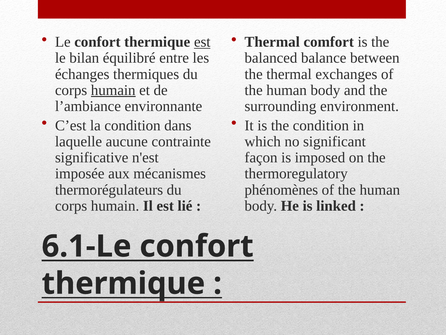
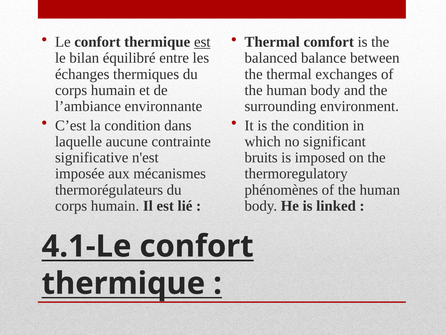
humain underline: present -> none (113, 90)
façon: façon -> bruits (261, 157)
6.1-Le: 6.1-Le -> 4.1-Le (87, 246)
